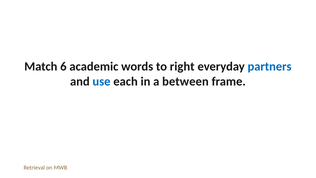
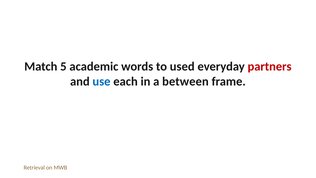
6: 6 -> 5 (63, 66)
right: right -> used (182, 66)
partners colour: blue -> red (270, 66)
